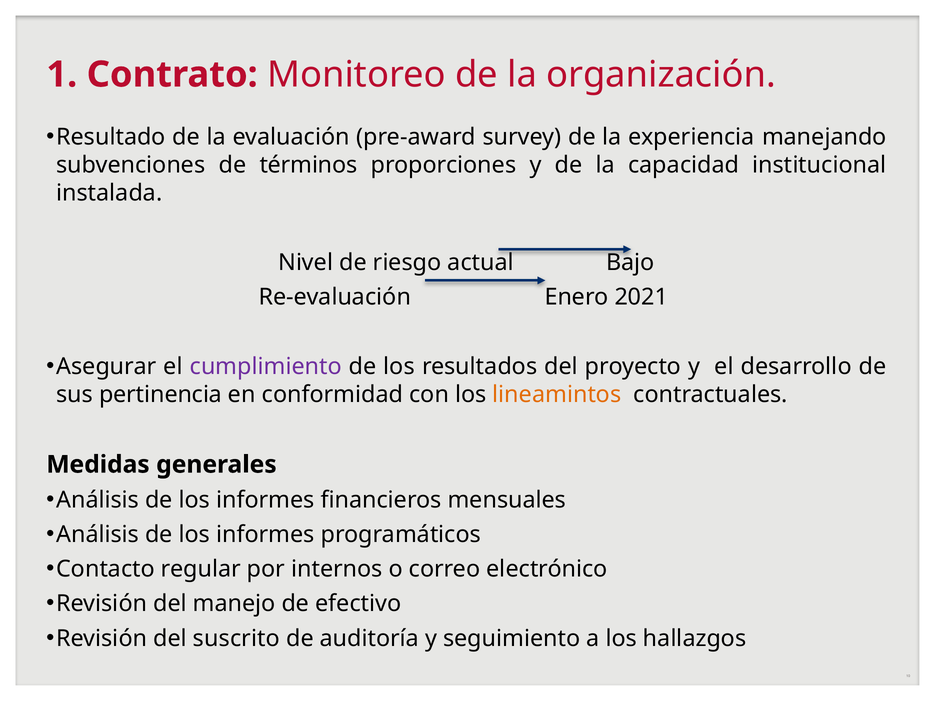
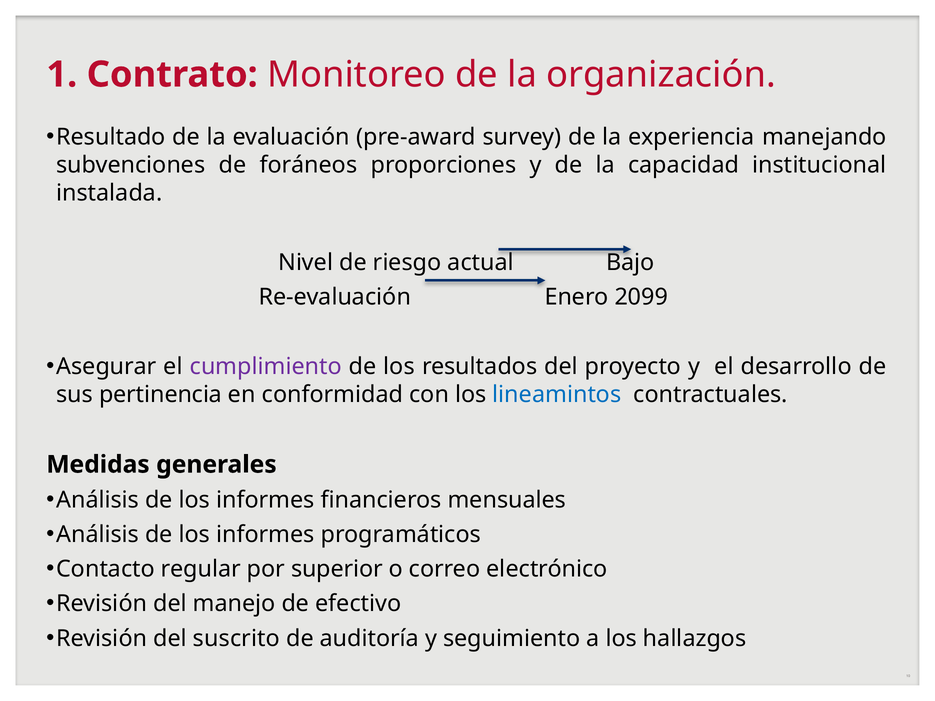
términos: términos -> foráneos (308, 165)
2021: 2021 -> 2099 (641, 297)
lineamintos colour: orange -> blue (557, 395)
internos: internos -> superior (337, 569)
